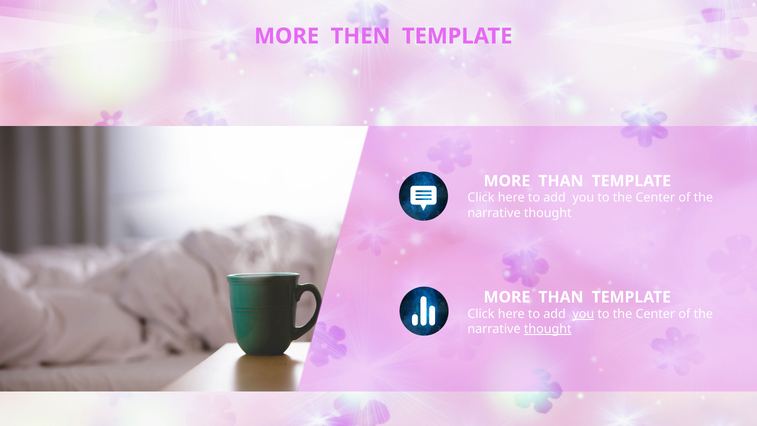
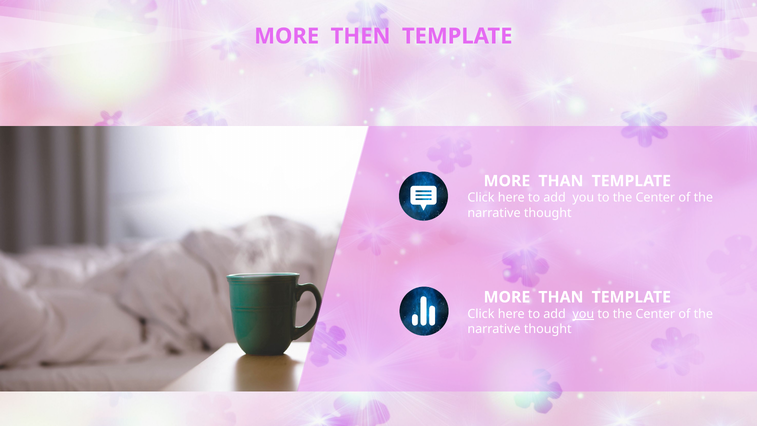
thought underline: present -> none (548, 329)
